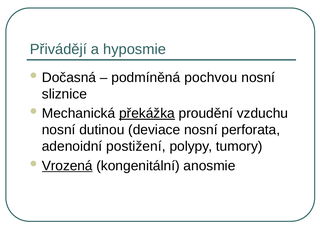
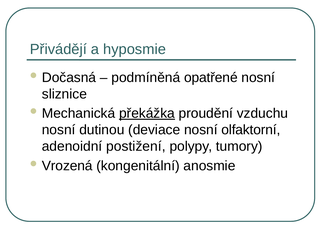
pochvou: pochvou -> opatřené (211, 78)
perforata: perforata -> olfaktorní (251, 130)
Vrozená underline: present -> none (67, 166)
